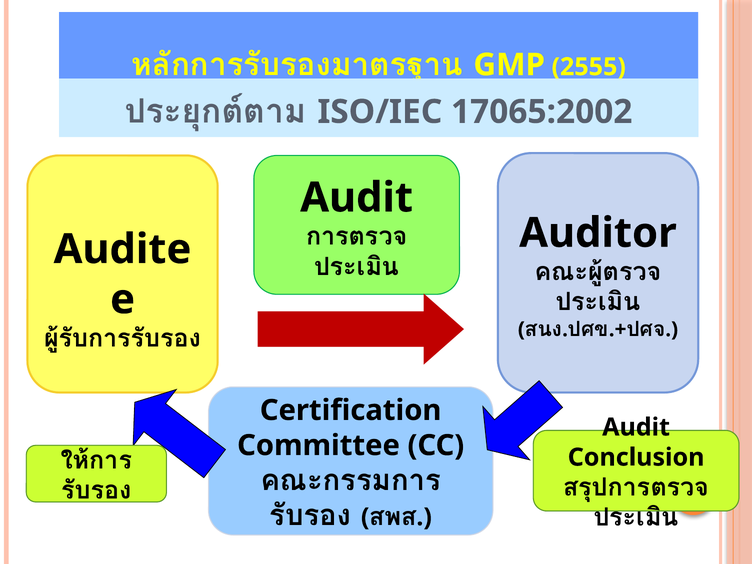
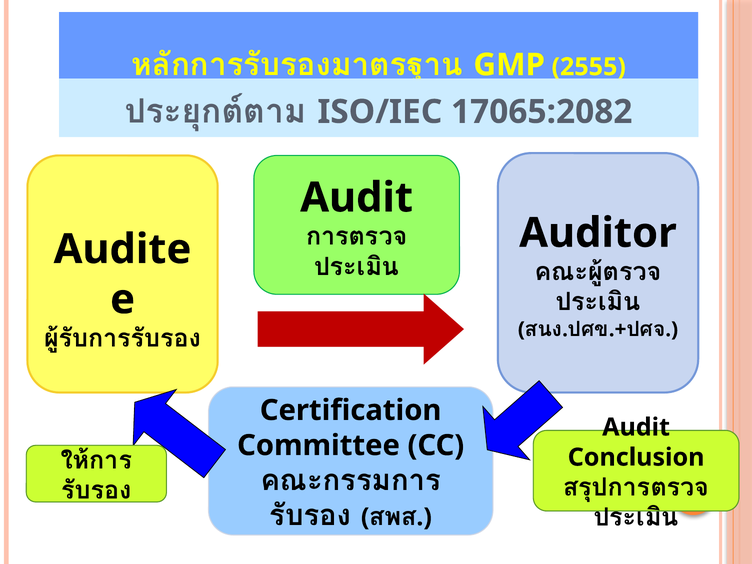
17065:2002: 17065:2002 -> 17065:2082 (542, 112)
